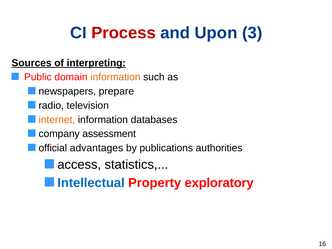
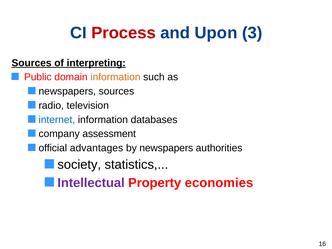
newspapers prepare: prepare -> sources (116, 91)
internet colour: orange -> blue (57, 120)
by publications: publications -> newspapers (166, 148)
access: access -> society (79, 165)
Intellectual colour: blue -> purple (91, 183)
exploratory: exploratory -> economies (219, 183)
